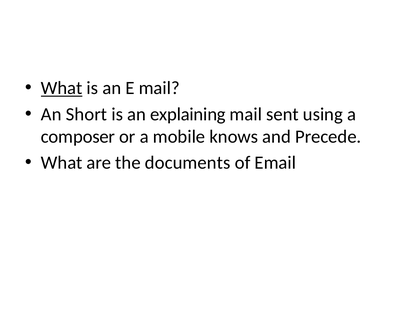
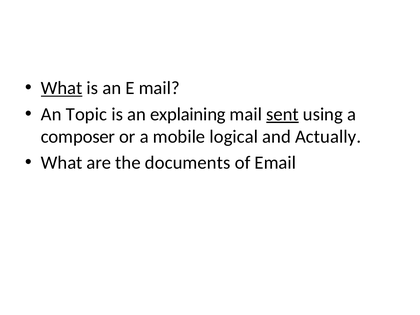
Short: Short -> Topic (86, 114)
sent underline: none -> present (282, 114)
knows: knows -> logical (234, 137)
Precede: Precede -> Actually (328, 137)
